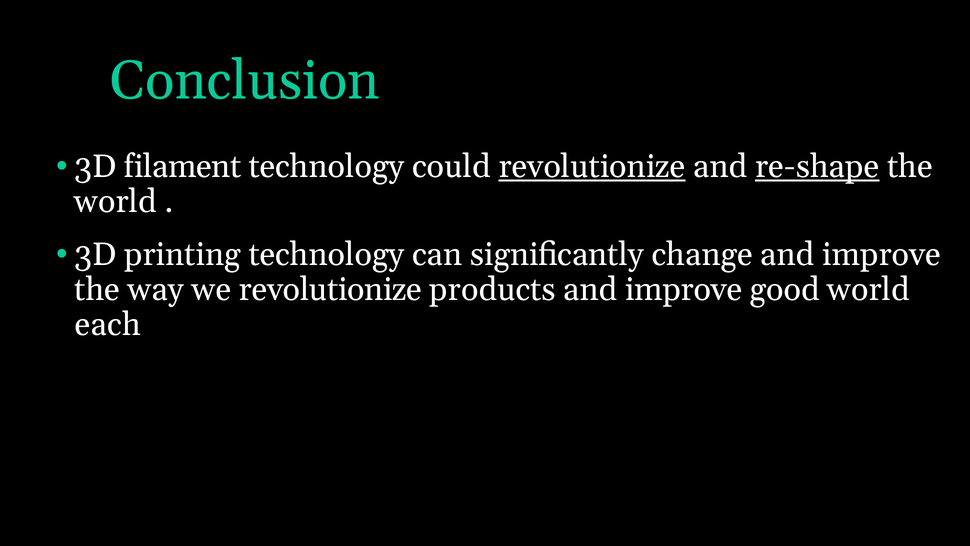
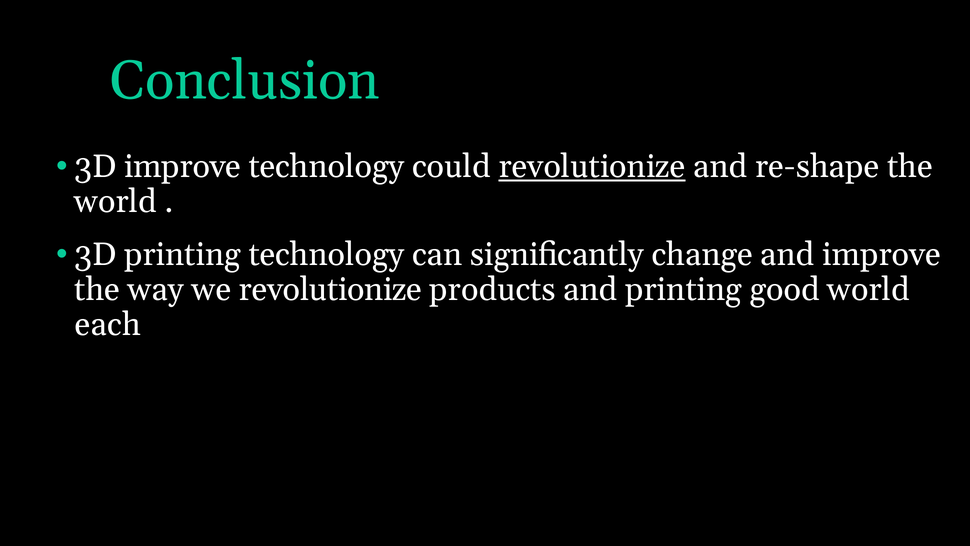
3D filament: filament -> improve (183, 166)
re-shape underline: present -> none (817, 166)
products and improve: improve -> printing (684, 289)
